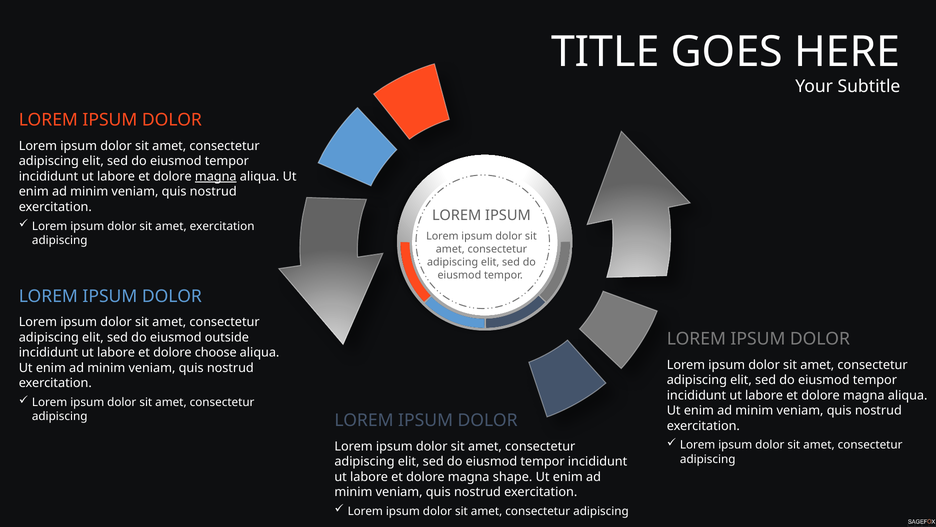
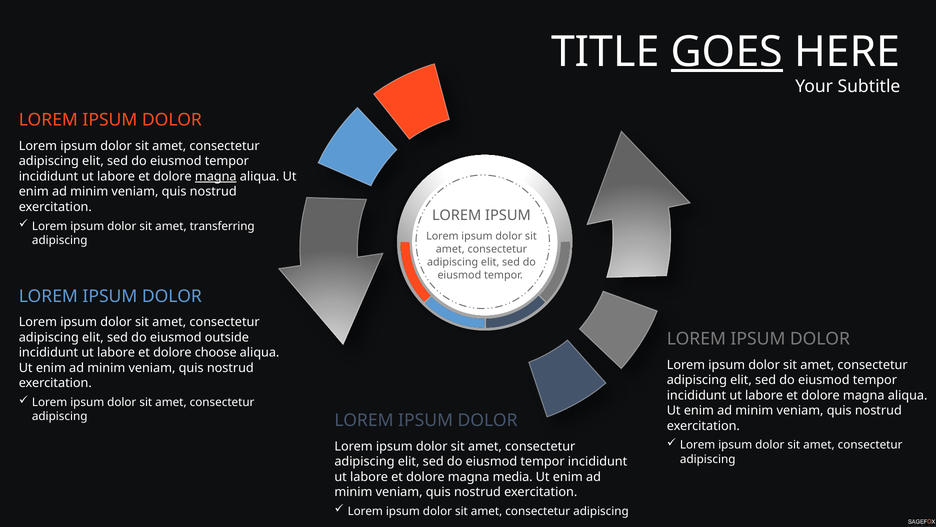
GOES underline: none -> present (727, 52)
amet exercitation: exercitation -> transferring (222, 226)
shape: shape -> media (513, 477)
